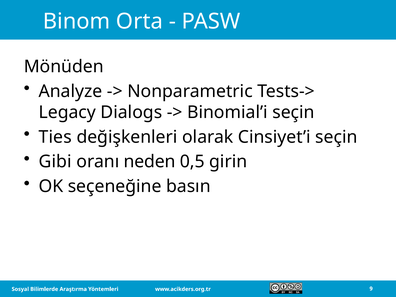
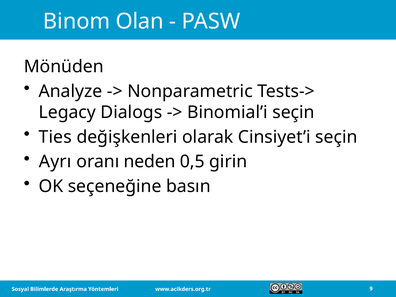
Orta: Orta -> Olan (140, 21)
Gibi: Gibi -> Ayrı (55, 162)
